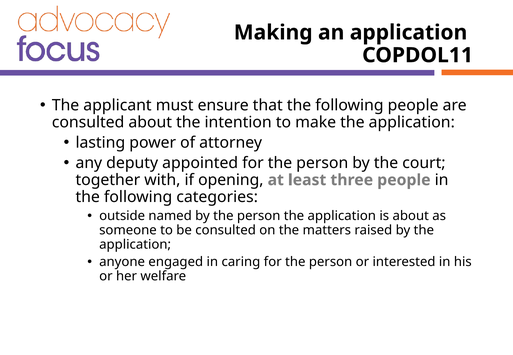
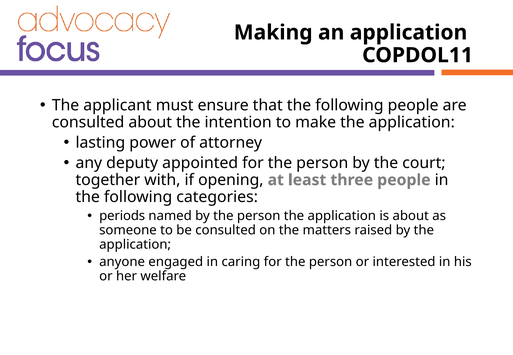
outside: outside -> periods (122, 216)
